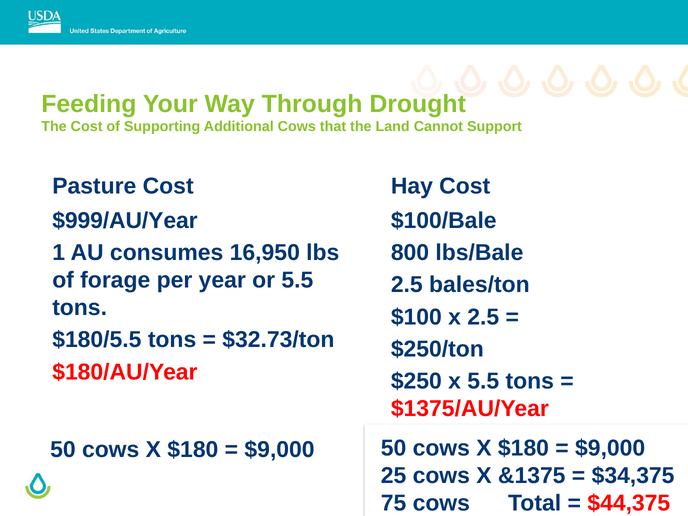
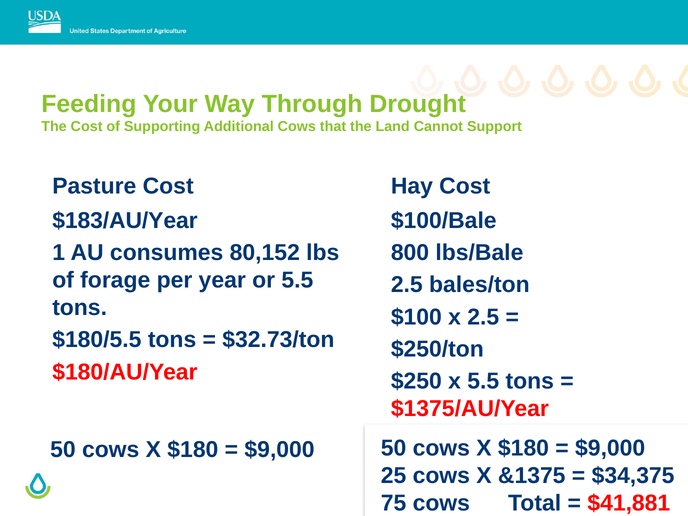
$999/AU/Year: $999/AU/Year -> $183/AU/Year (125, 221)
16,950: 16,950 -> 80,152 (265, 253)
$44,375: $44,375 -> $41,881 (629, 503)
